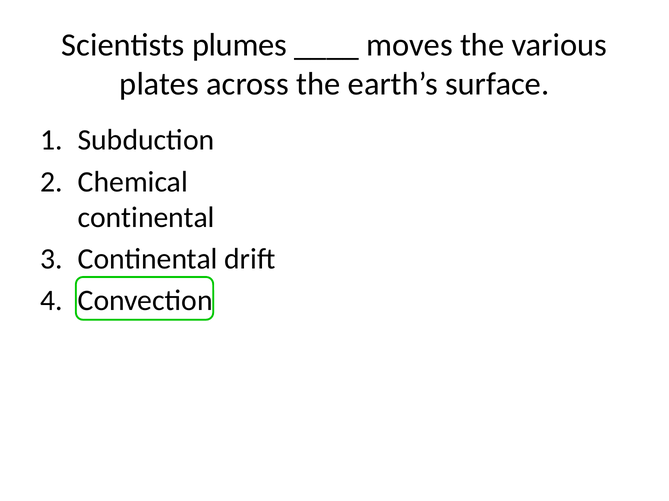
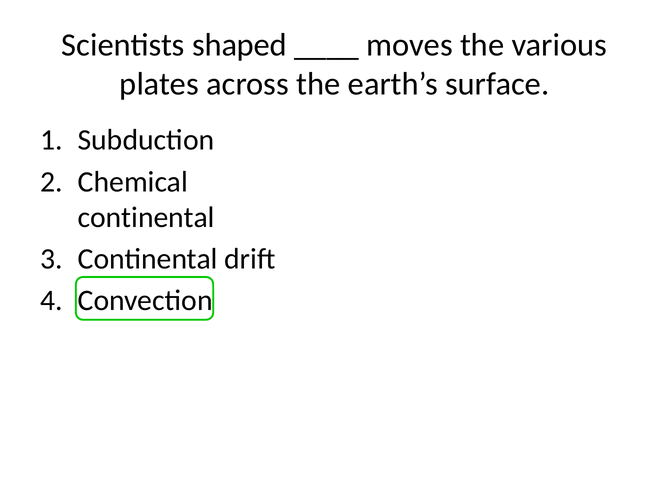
plumes: plumes -> shaped (239, 45)
